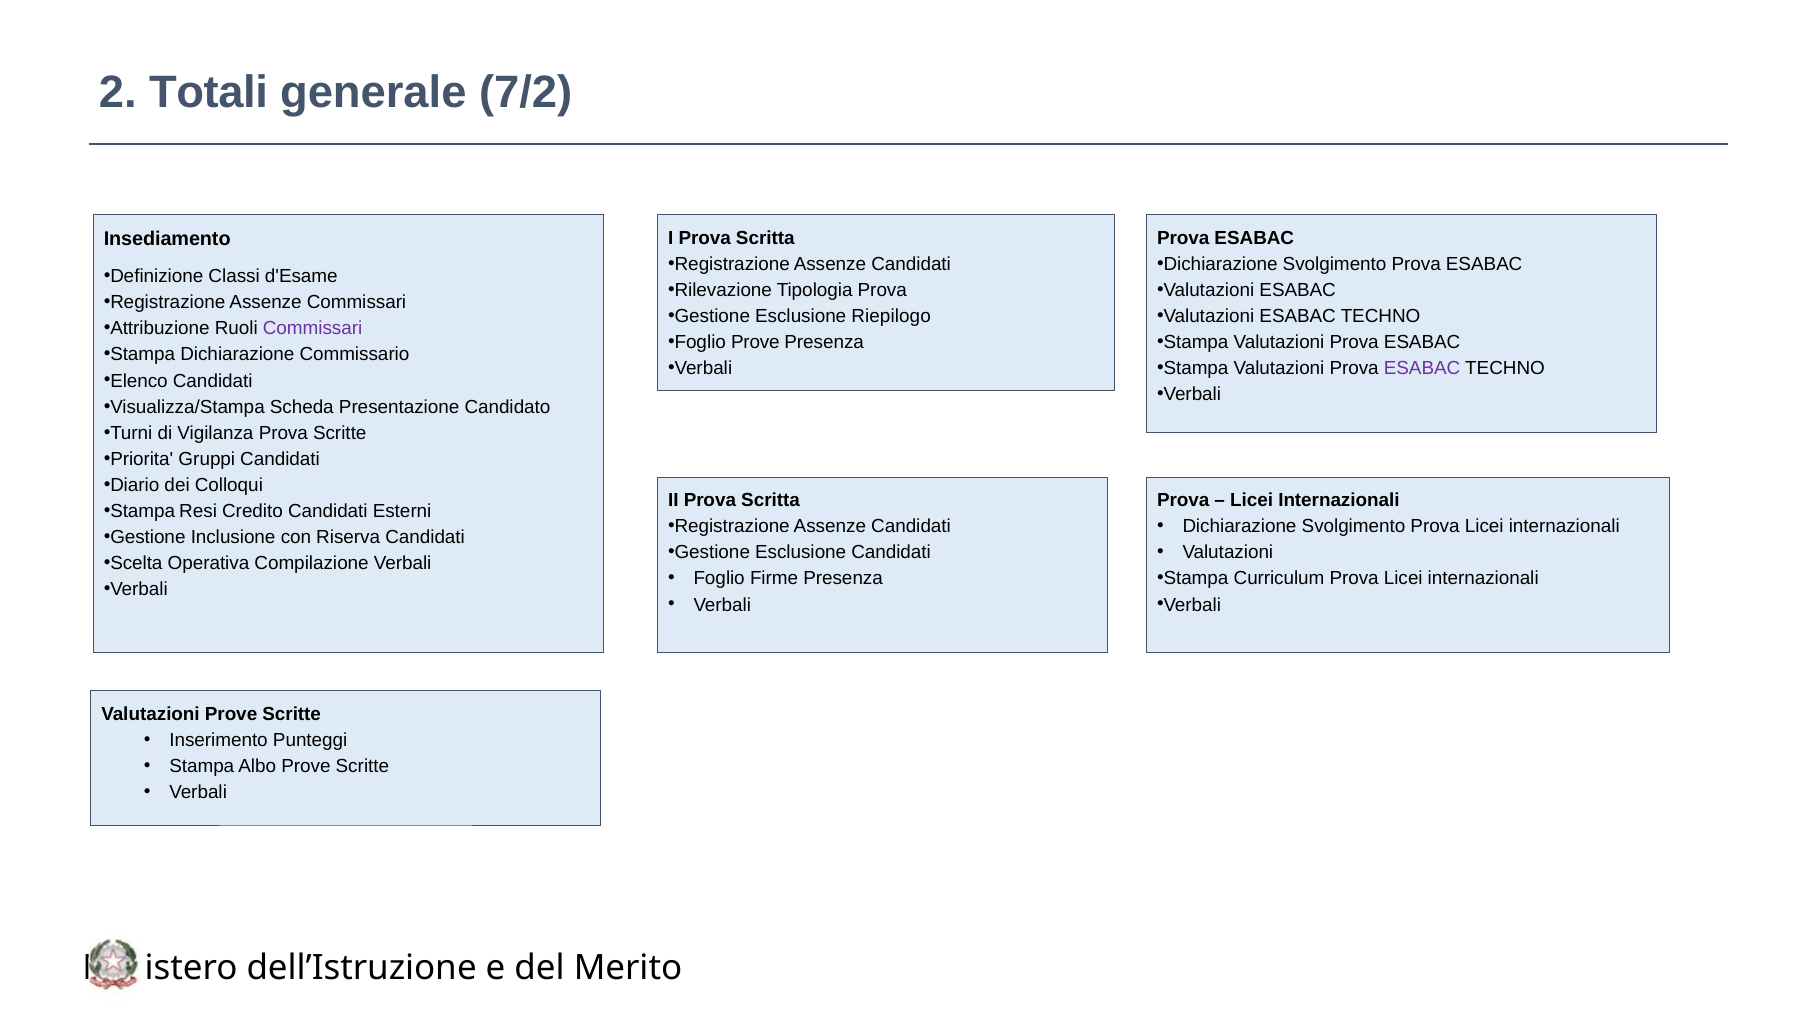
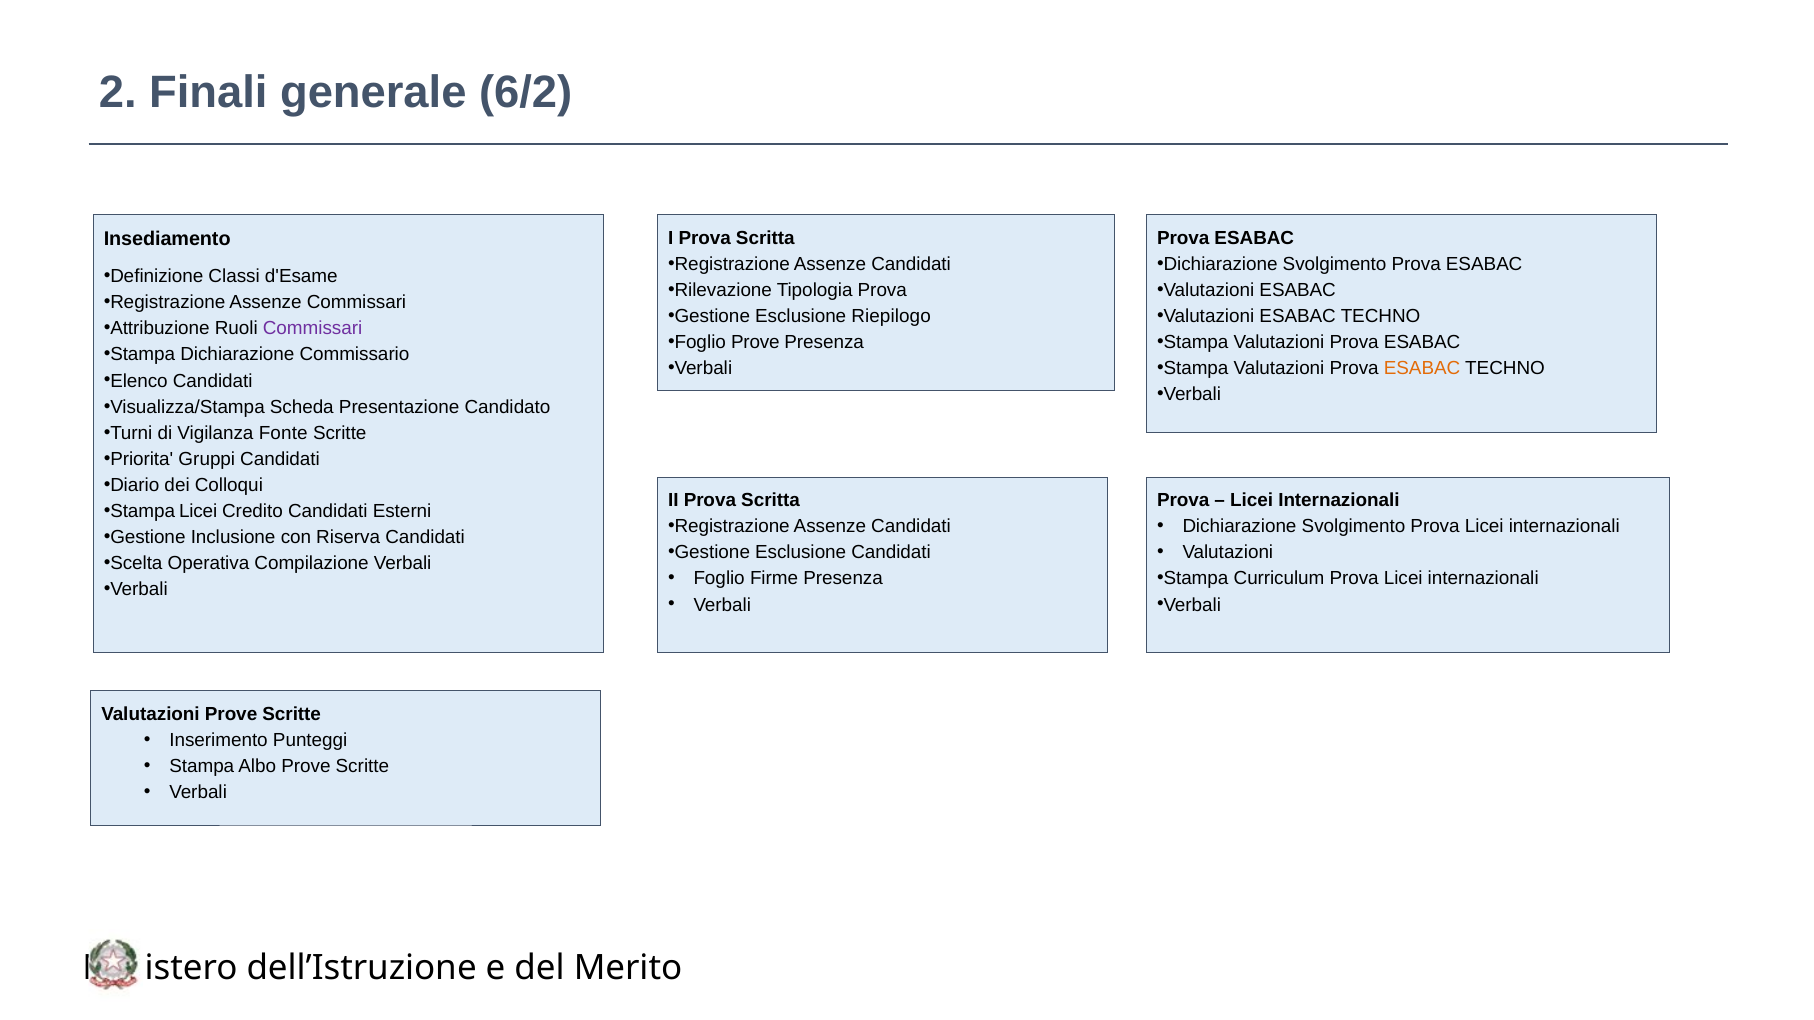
Totali: Totali -> Finali (208, 93)
7/2: 7/2 -> 6/2 (526, 93)
ESABAC colour: purple -> orange (1422, 369)
Vigilanza Prova: Prova -> Fonte (283, 433)
Stampa Resi: Resi -> Licei (198, 511)
